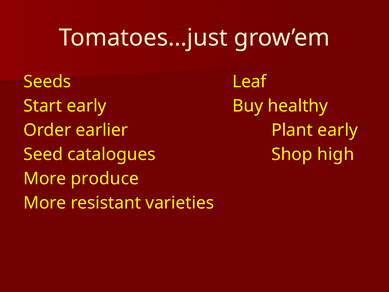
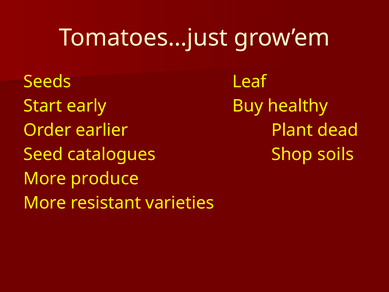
Plant early: early -> dead (338, 130)
high: high -> soils (336, 154)
